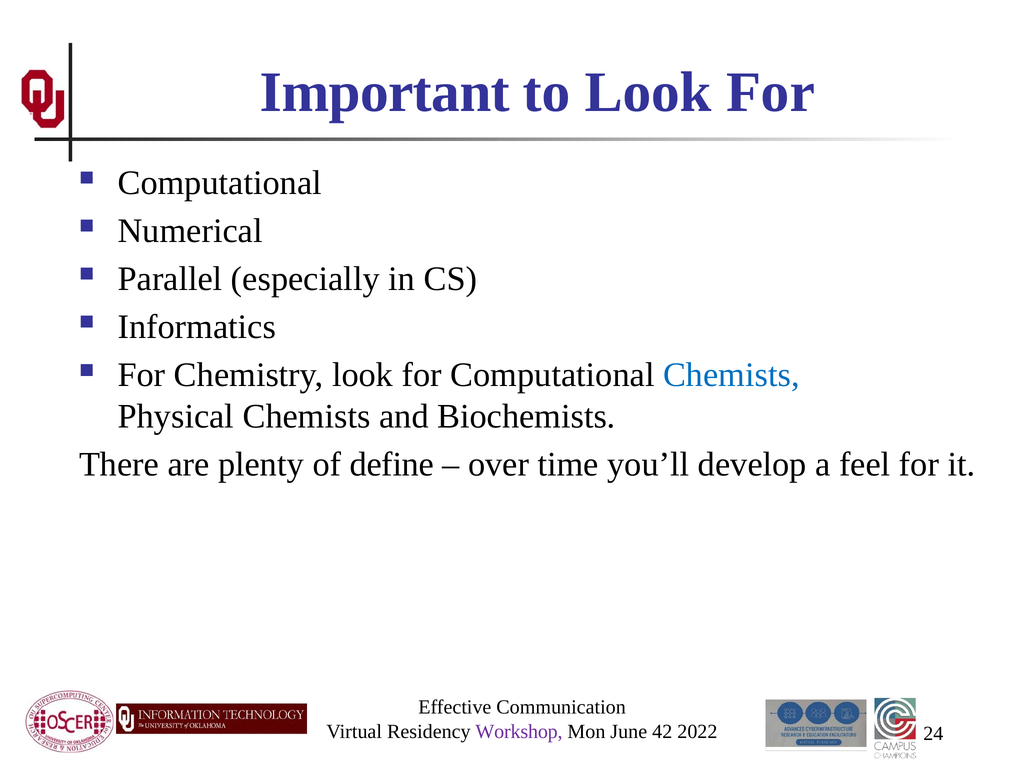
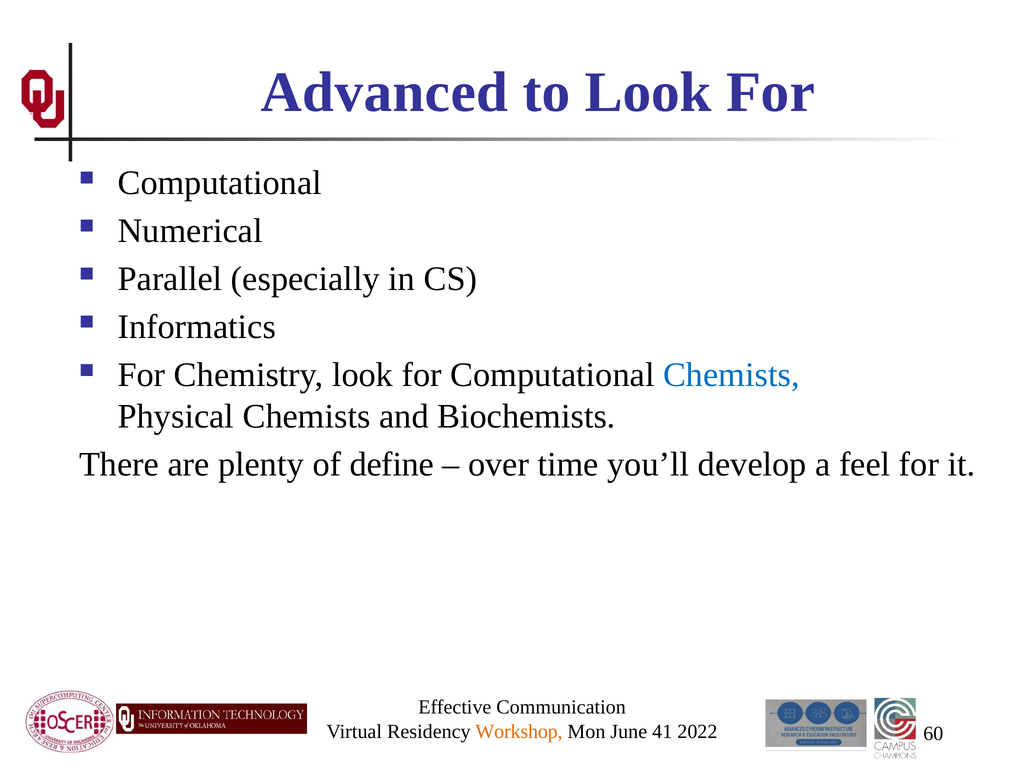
Important: Important -> Advanced (384, 92)
Workshop colour: purple -> orange (519, 732)
42: 42 -> 41 (662, 732)
24: 24 -> 60 (933, 734)
